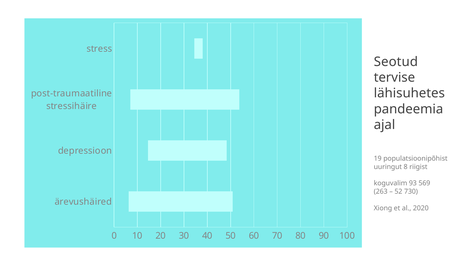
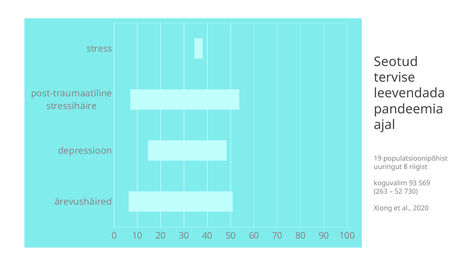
lähisuhetes: lähisuhetes -> leevendada (409, 93)
